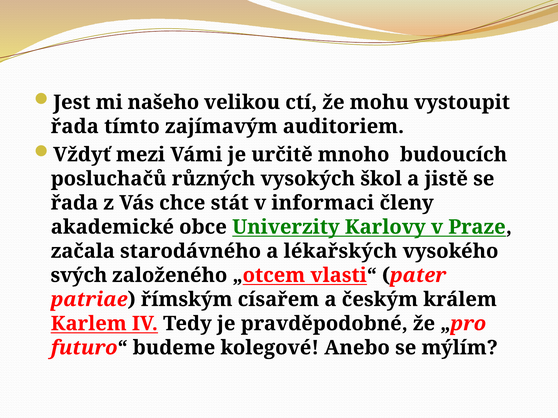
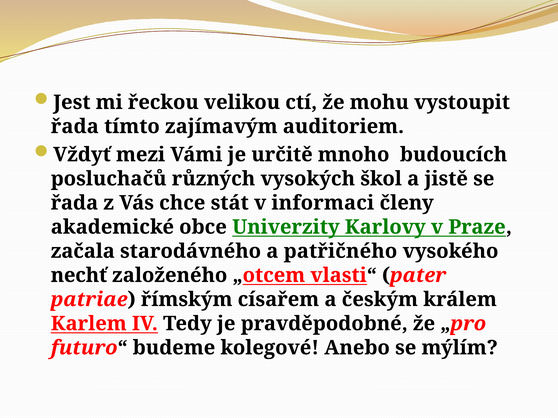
našeho: našeho -> řeckou (163, 102)
lékařských: lékařských -> patřičného (340, 251)
svých: svých -> nechť (79, 276)
